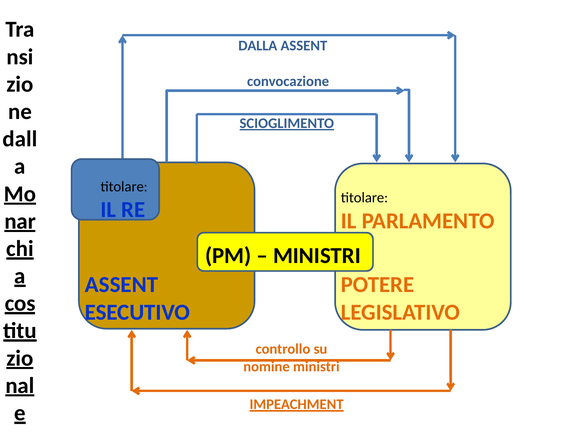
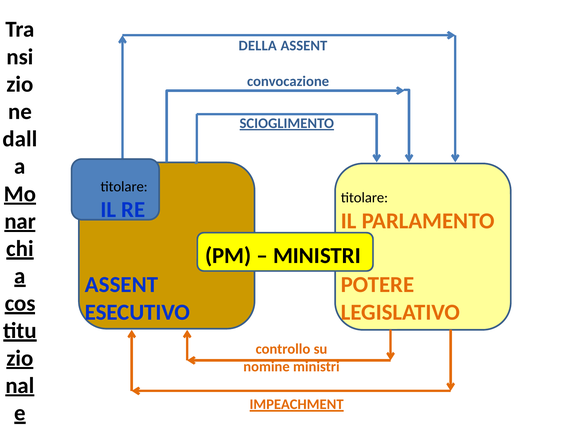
DALLA: DALLA -> DELLA (258, 46)
